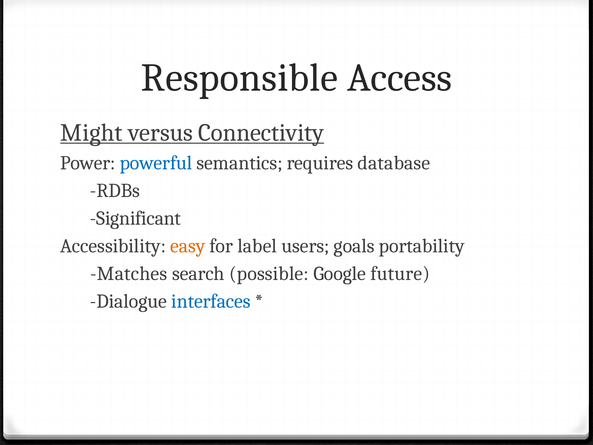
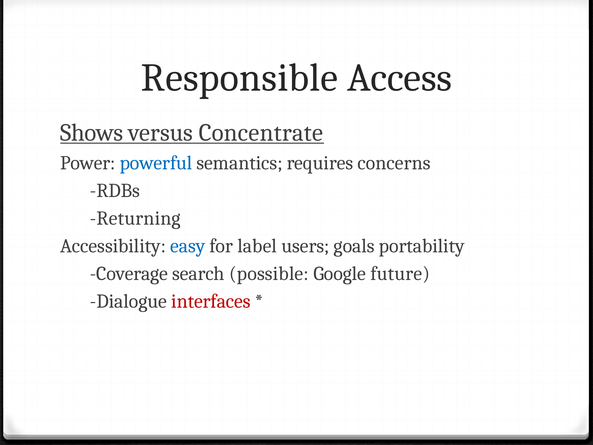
Might: Might -> Shows (92, 132)
Connectivity: Connectivity -> Concentrate (261, 132)
database: database -> concerns (394, 163)
Significant: Significant -> Returning (135, 218)
easy colour: orange -> blue (188, 246)
Matches: Matches -> Coverage (129, 273)
interfaces colour: blue -> red (211, 301)
